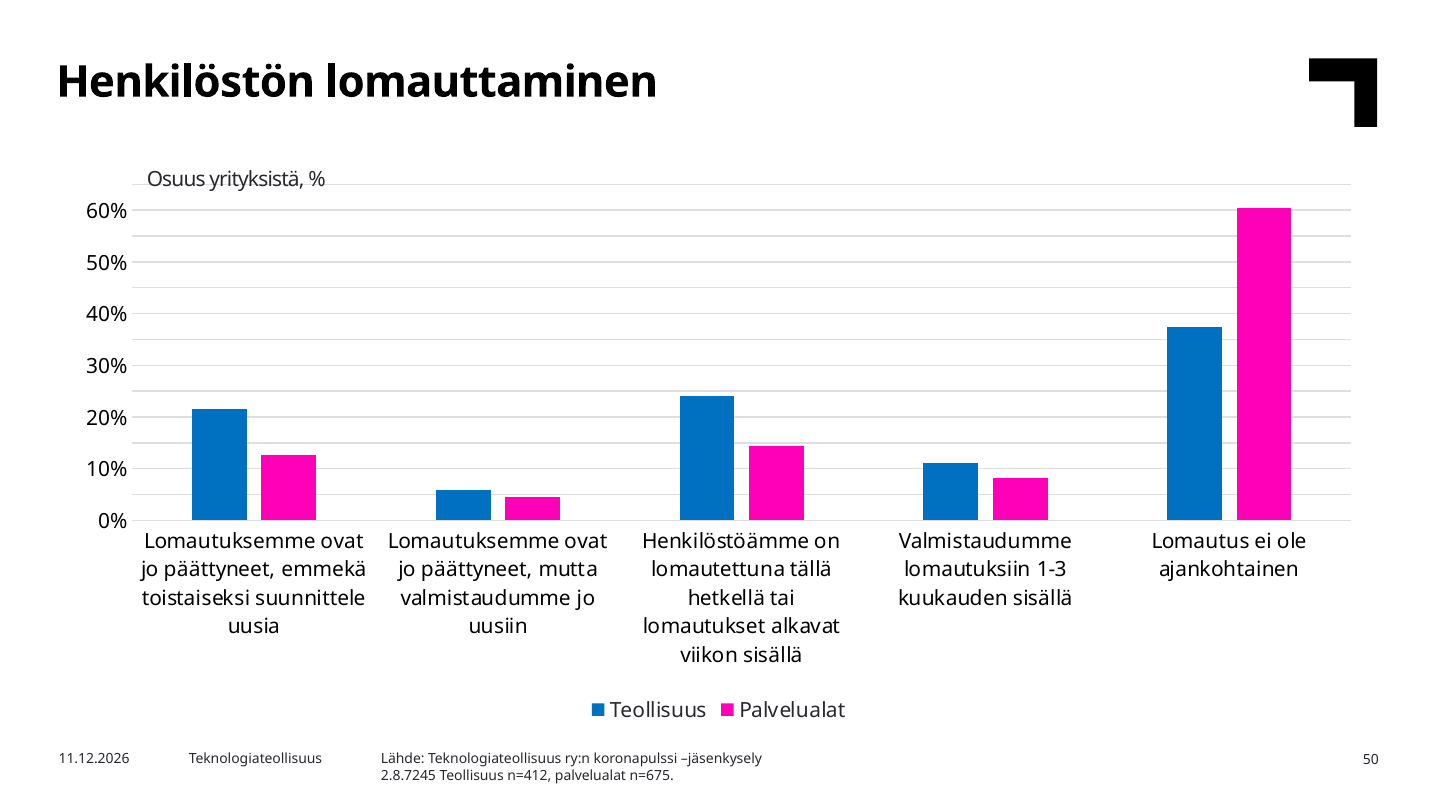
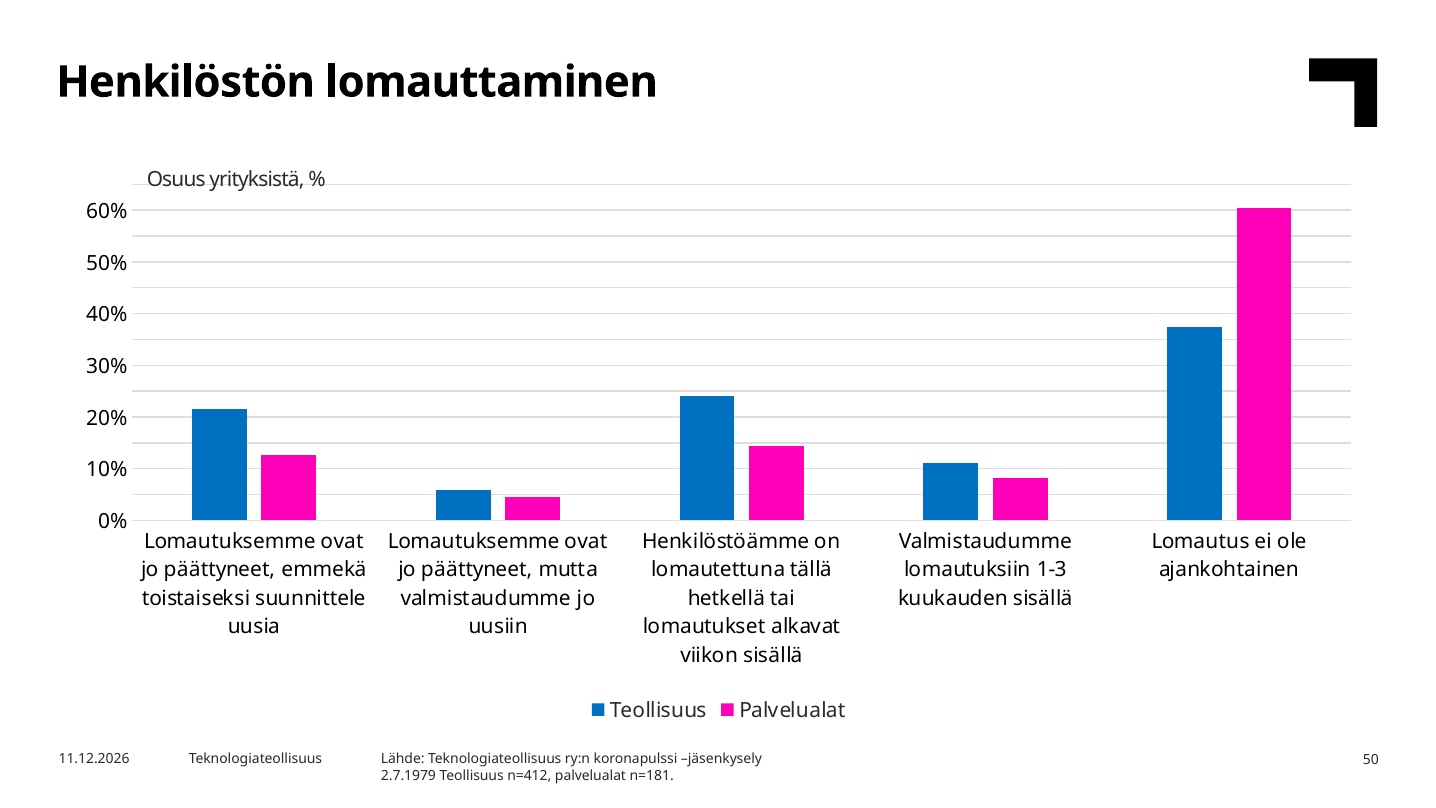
2.8.7245: 2.8.7245 -> 2.7.1979 (408, 776)
n=675: n=675 -> n=181 (652, 776)
